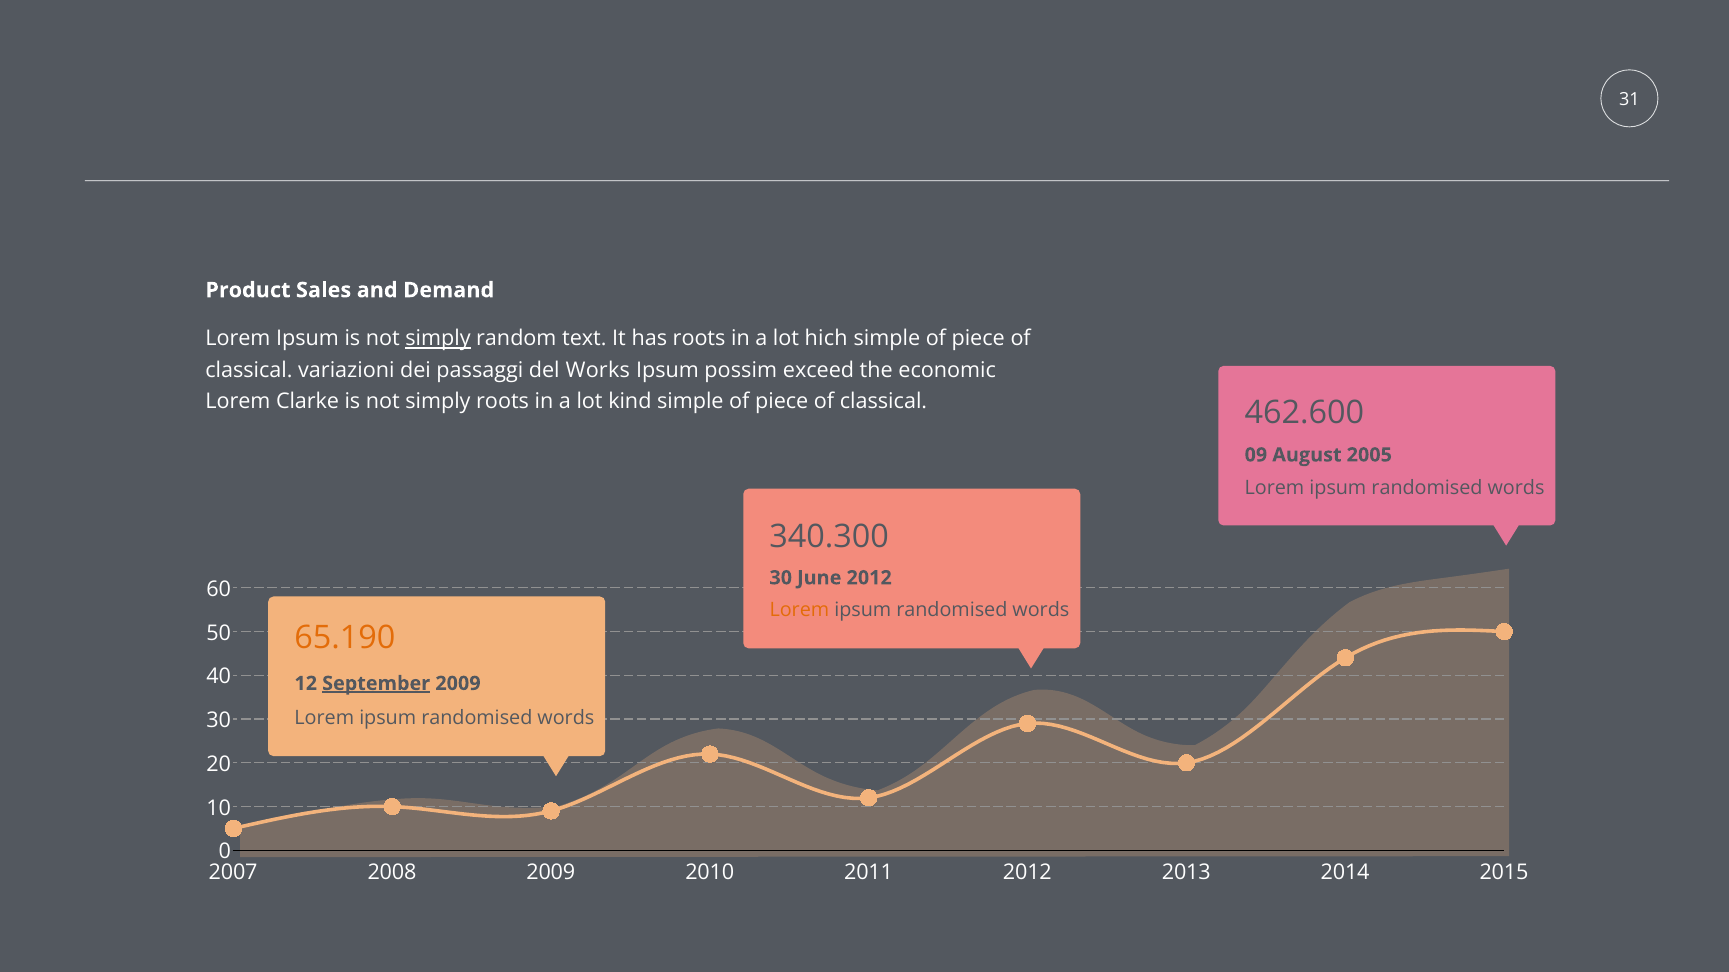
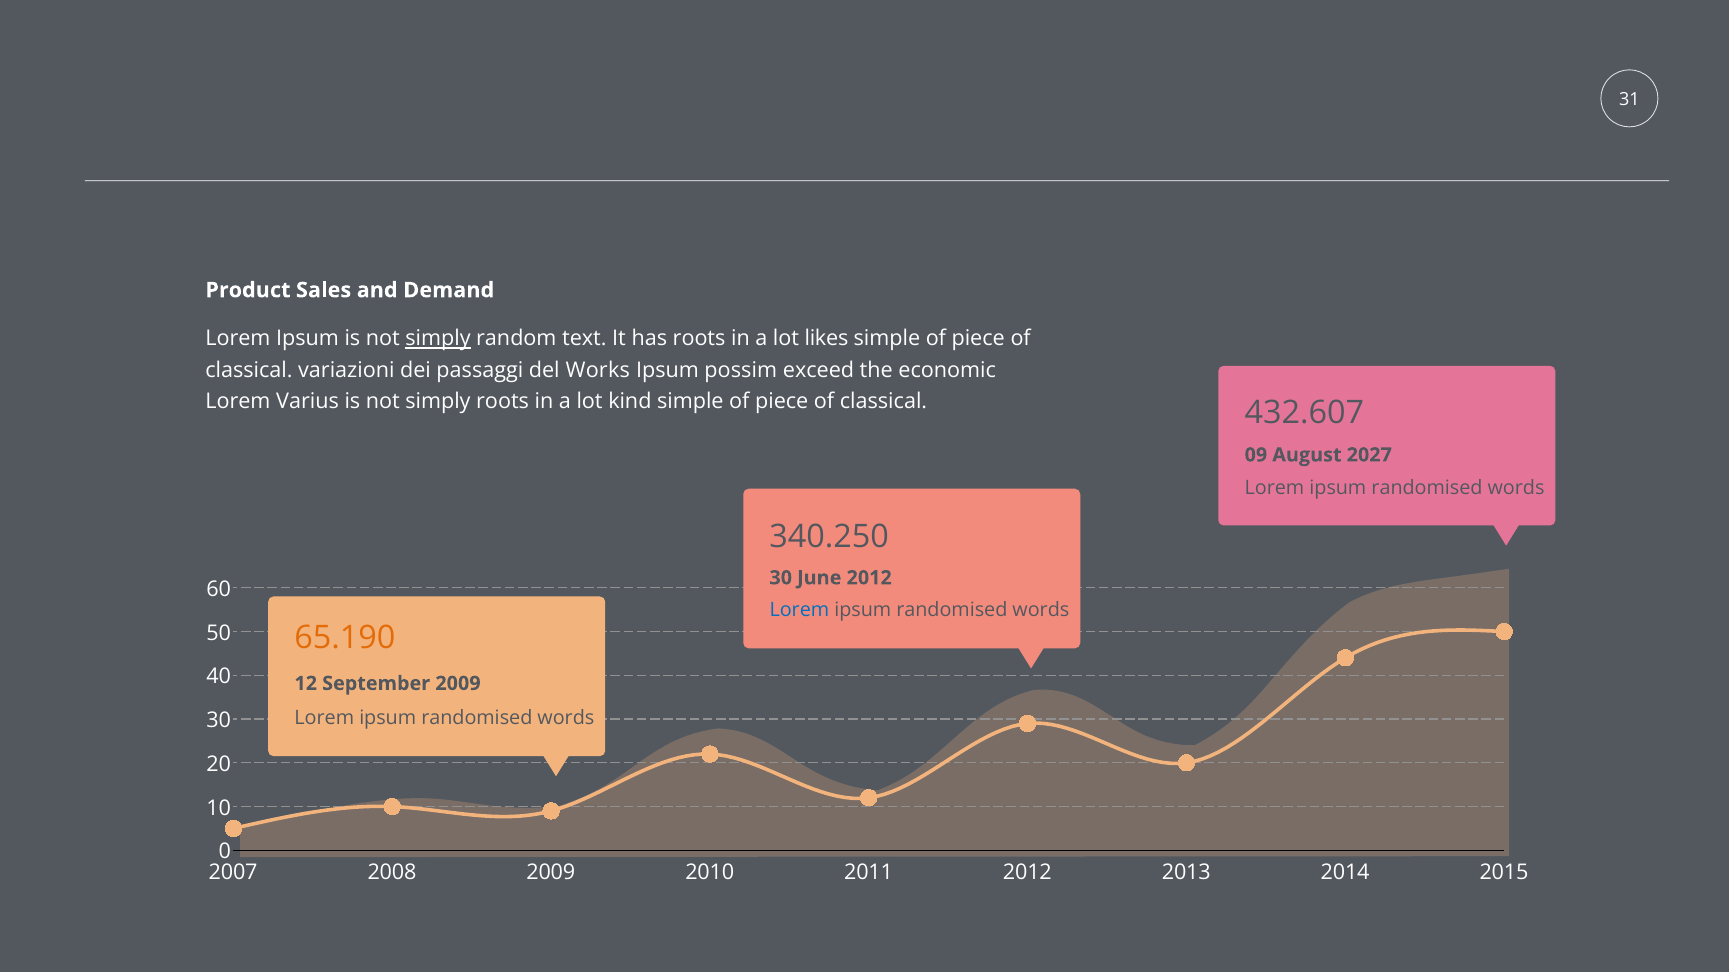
hich: hich -> likes (826, 339)
Clarke: Clarke -> Varius (308, 401)
462.600: 462.600 -> 432.607 (1304, 413)
2005: 2005 -> 2027 (1369, 455)
340.300: 340.300 -> 340.250 (829, 537)
Lorem colour: orange -> blue (799, 610)
September underline: present -> none (376, 684)
